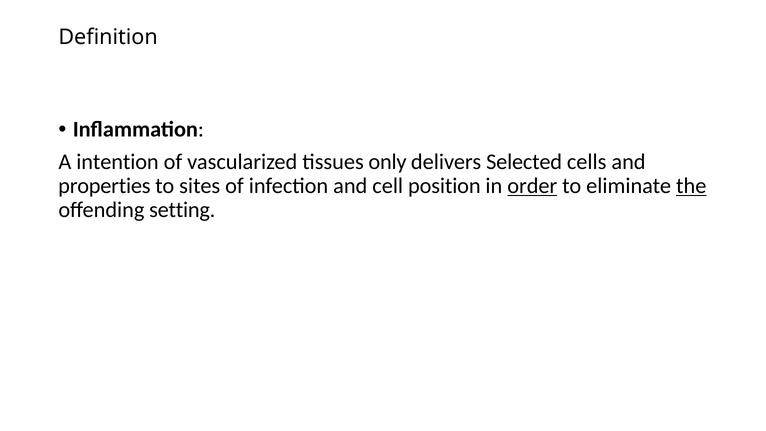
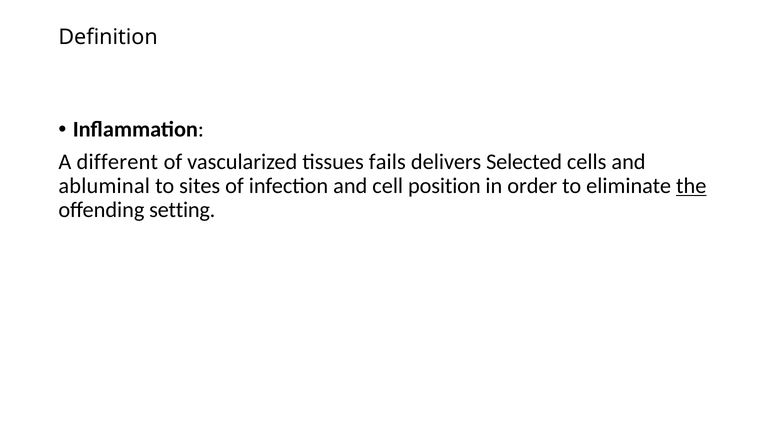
intention: intention -> different (117, 162)
only: only -> fails (387, 162)
properties: properties -> abluminal (104, 186)
order underline: present -> none (532, 186)
